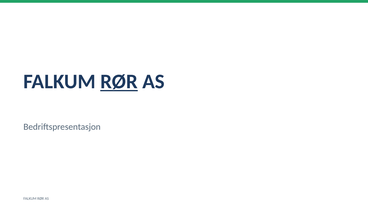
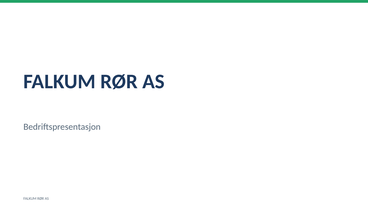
RØR underline: present -> none (119, 82)
